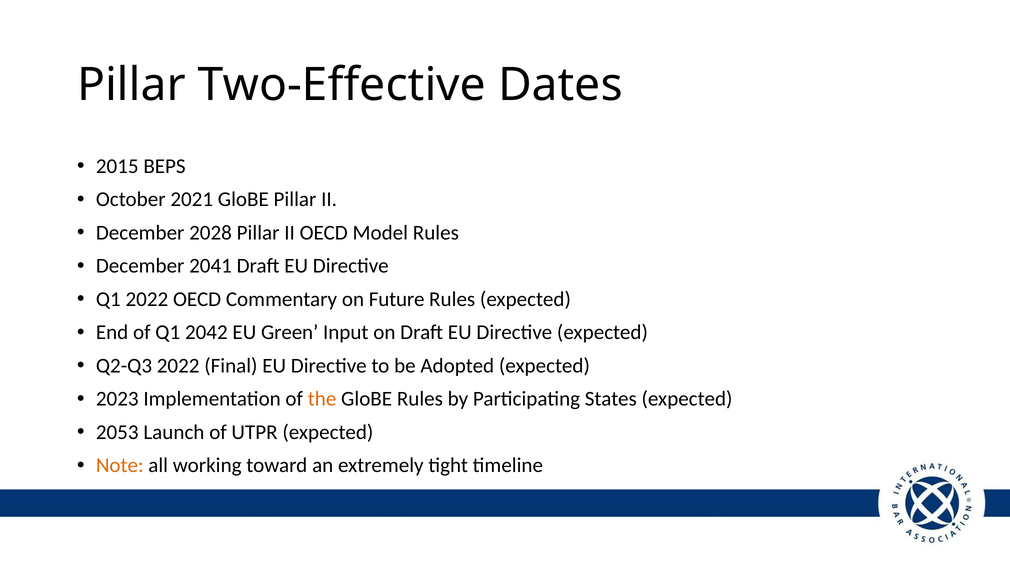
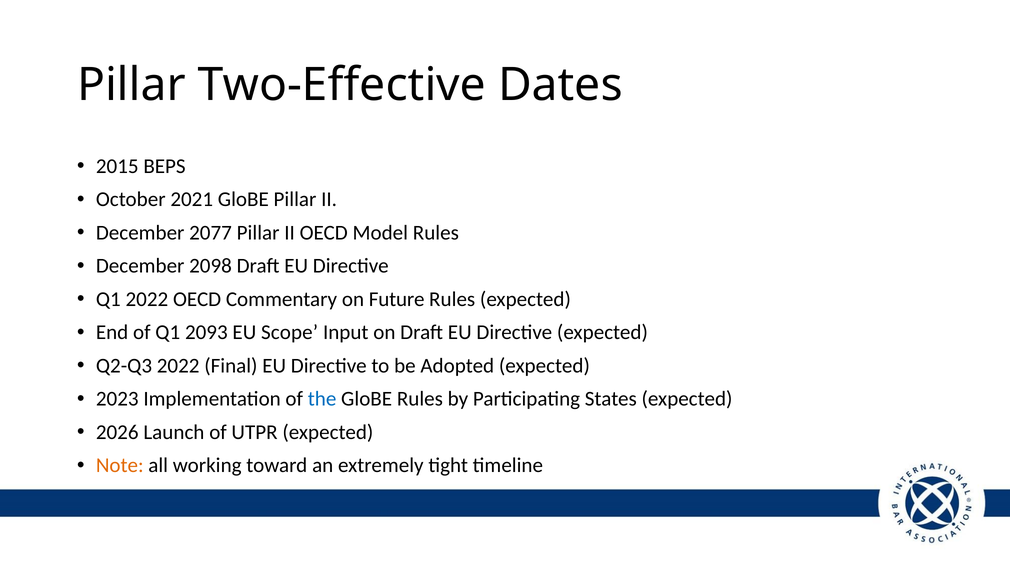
2028: 2028 -> 2077 (211, 233)
2041: 2041 -> 2098 (211, 266)
2042: 2042 -> 2093 (206, 333)
Green: Green -> Scope (290, 333)
the colour: orange -> blue (322, 399)
2053: 2053 -> 2026 (117, 432)
